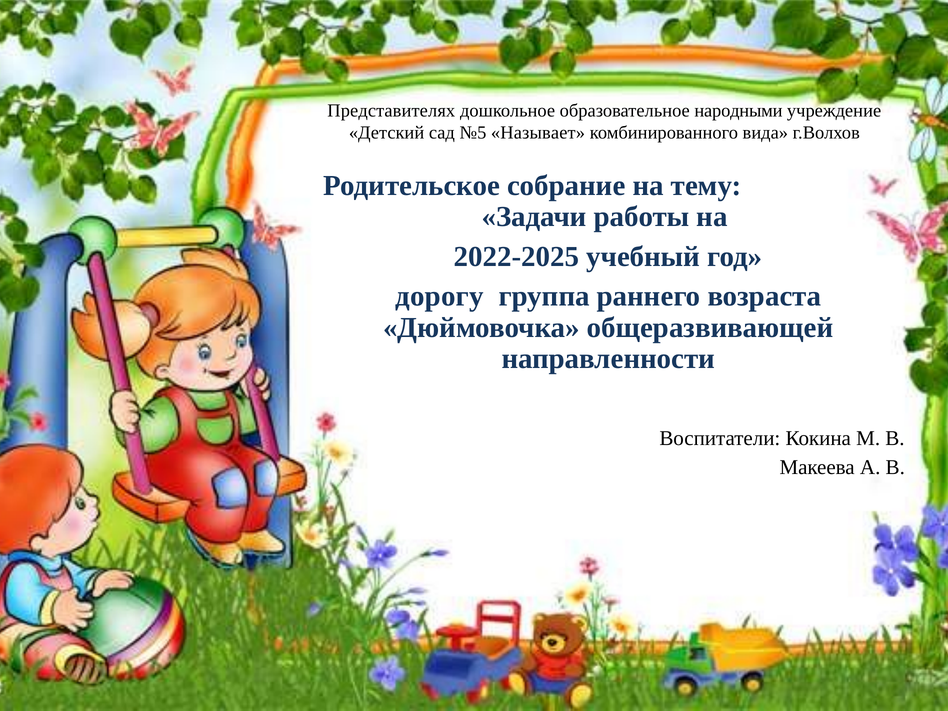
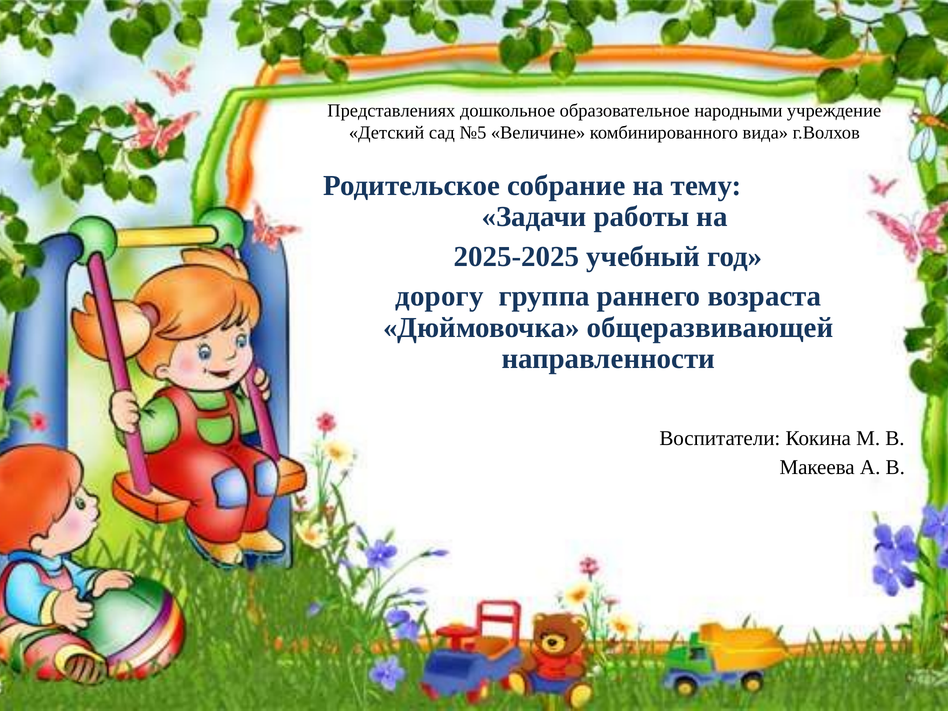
Представителях: Представителях -> Представлениях (391, 111)
Называет: Называет -> Величине (538, 133)
2022-2025: 2022-2025 -> 2025-2025 (517, 257)
